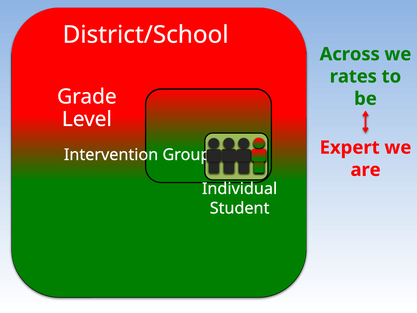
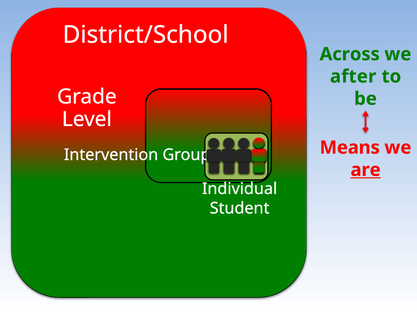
rates: rates -> after (353, 76)
Expert: Expert -> Means (350, 147)
are underline: none -> present (366, 170)
